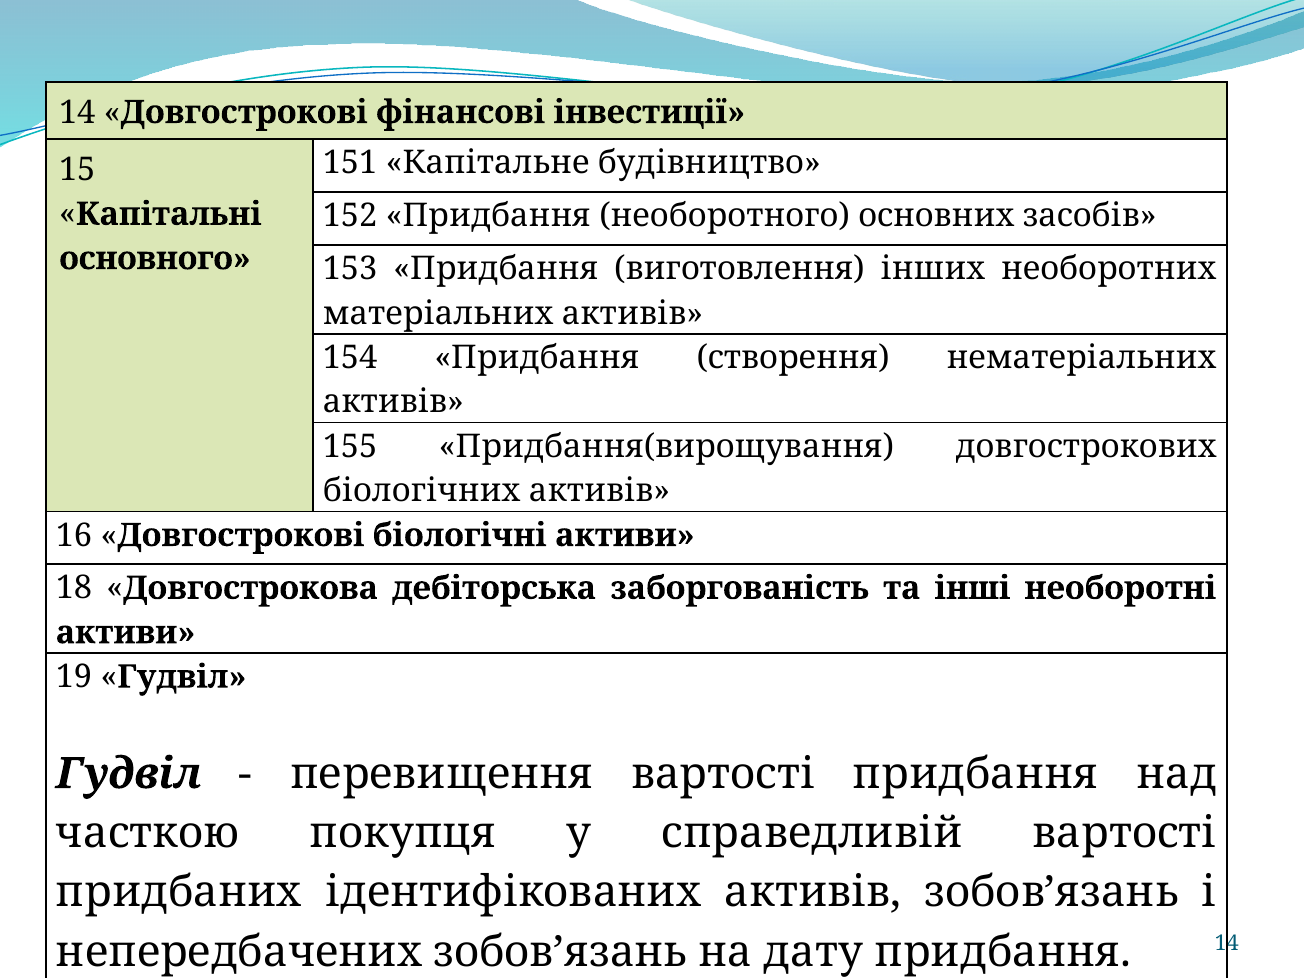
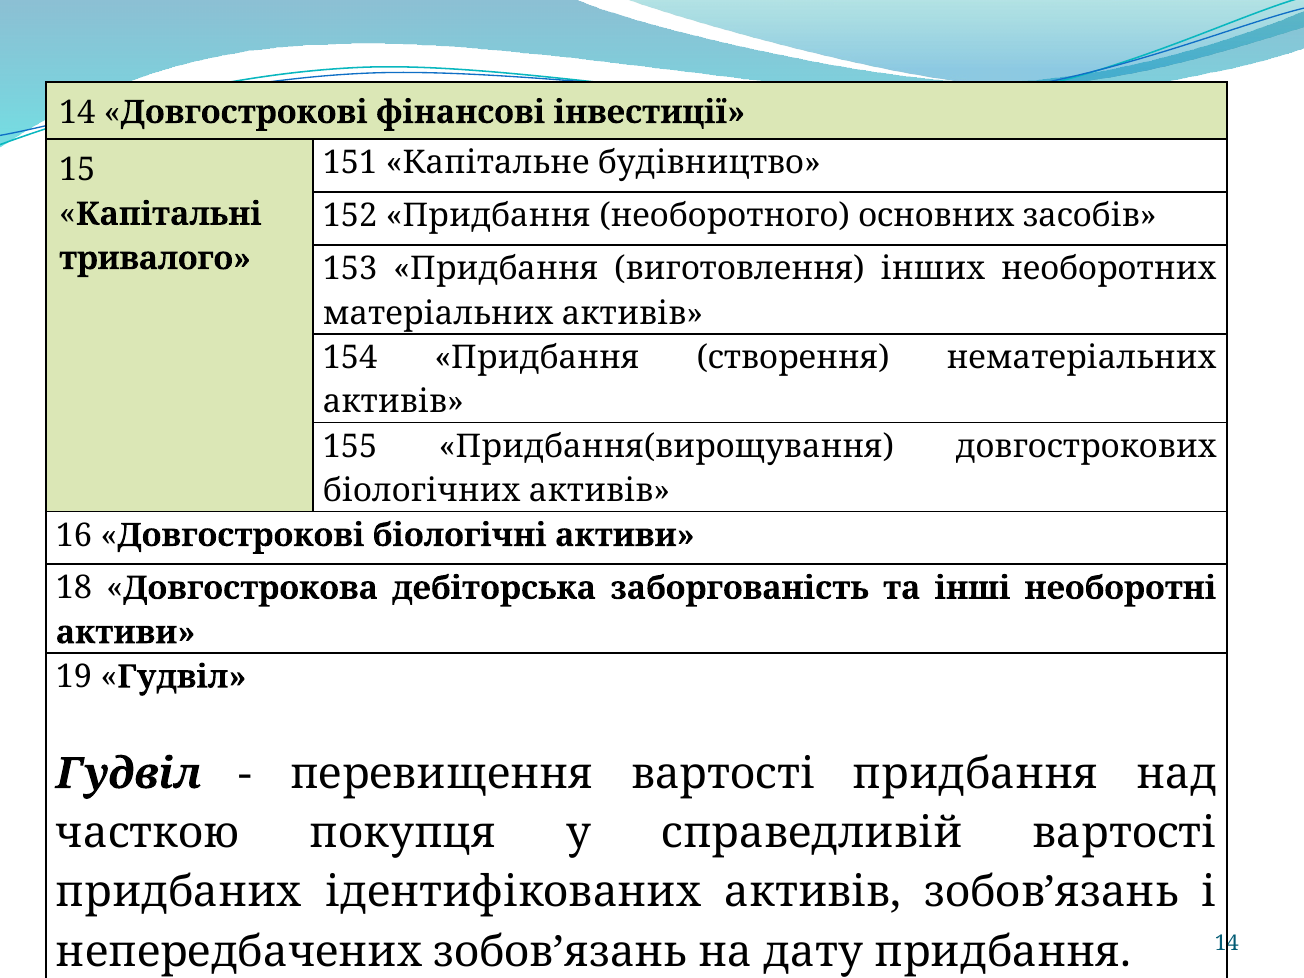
основного: основного -> тривалого (155, 258)
